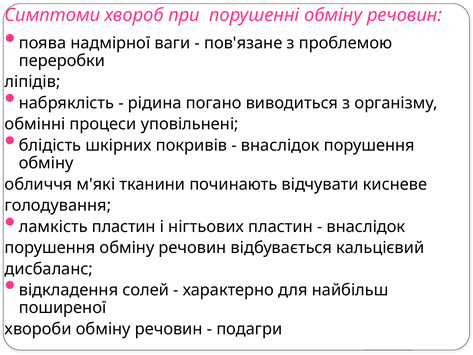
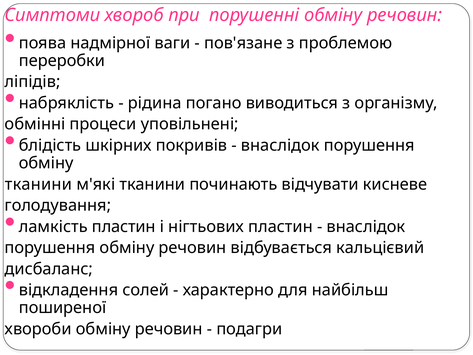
обличчя: обличчя -> тканини (38, 184)
